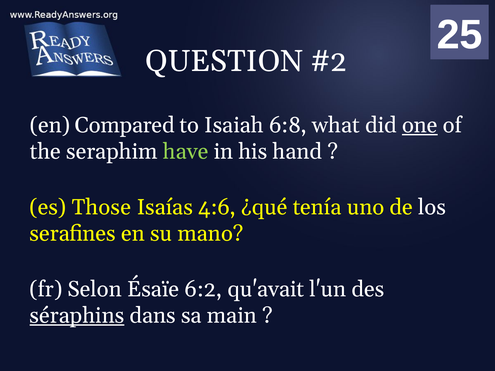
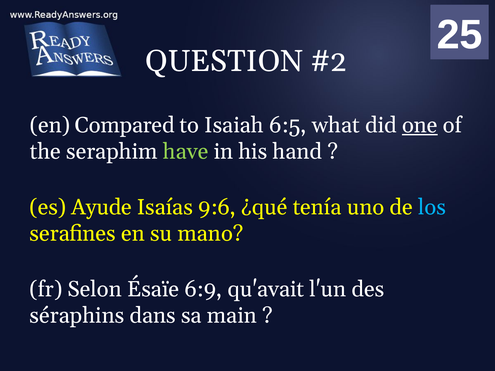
6:8: 6:8 -> 6:5 (288, 125)
Those: Those -> Ayude (102, 207)
4:6: 4:6 -> 9:6 (217, 207)
los colour: white -> light blue (432, 207)
6:2: 6:2 -> 6:9 (203, 289)
séraphins underline: present -> none (77, 316)
